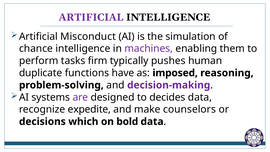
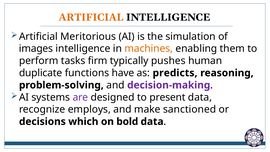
ARTIFICIAL colour: purple -> orange (91, 17)
Misconduct: Misconduct -> Meritorious (88, 36)
chance: chance -> images (36, 49)
machines colour: purple -> orange (149, 49)
imposed: imposed -> predicts (175, 73)
decides: decides -> present (167, 97)
expedite: expedite -> employs (89, 109)
counselors: counselors -> sanctioned (190, 109)
